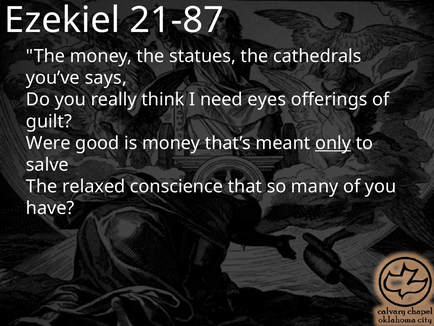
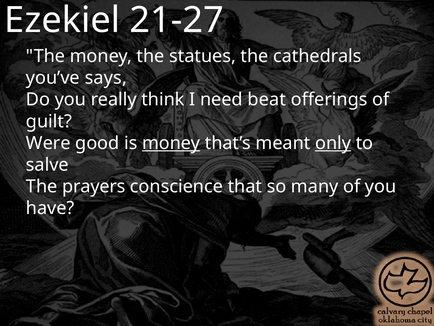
21-87: 21-87 -> 21-27 (177, 20)
eyes: eyes -> beat (267, 100)
money underline: none -> present (171, 143)
relaxed: relaxed -> prayers (94, 186)
